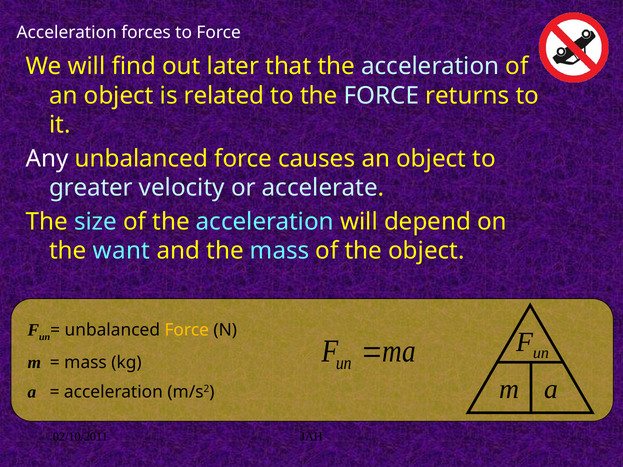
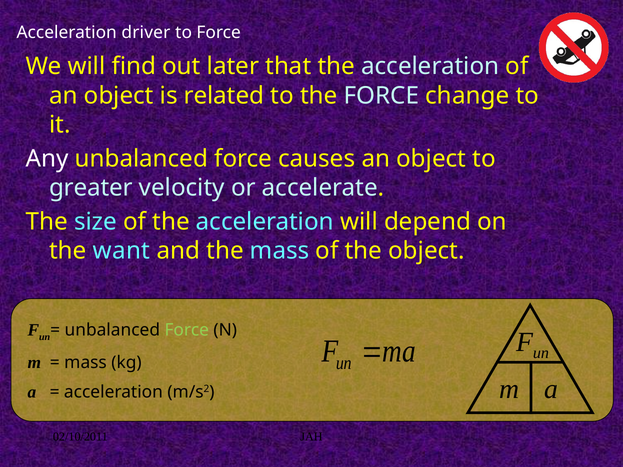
forces: forces -> driver (146, 32)
returns: returns -> change (467, 96)
Force colour: yellow -> light green (187, 330)
